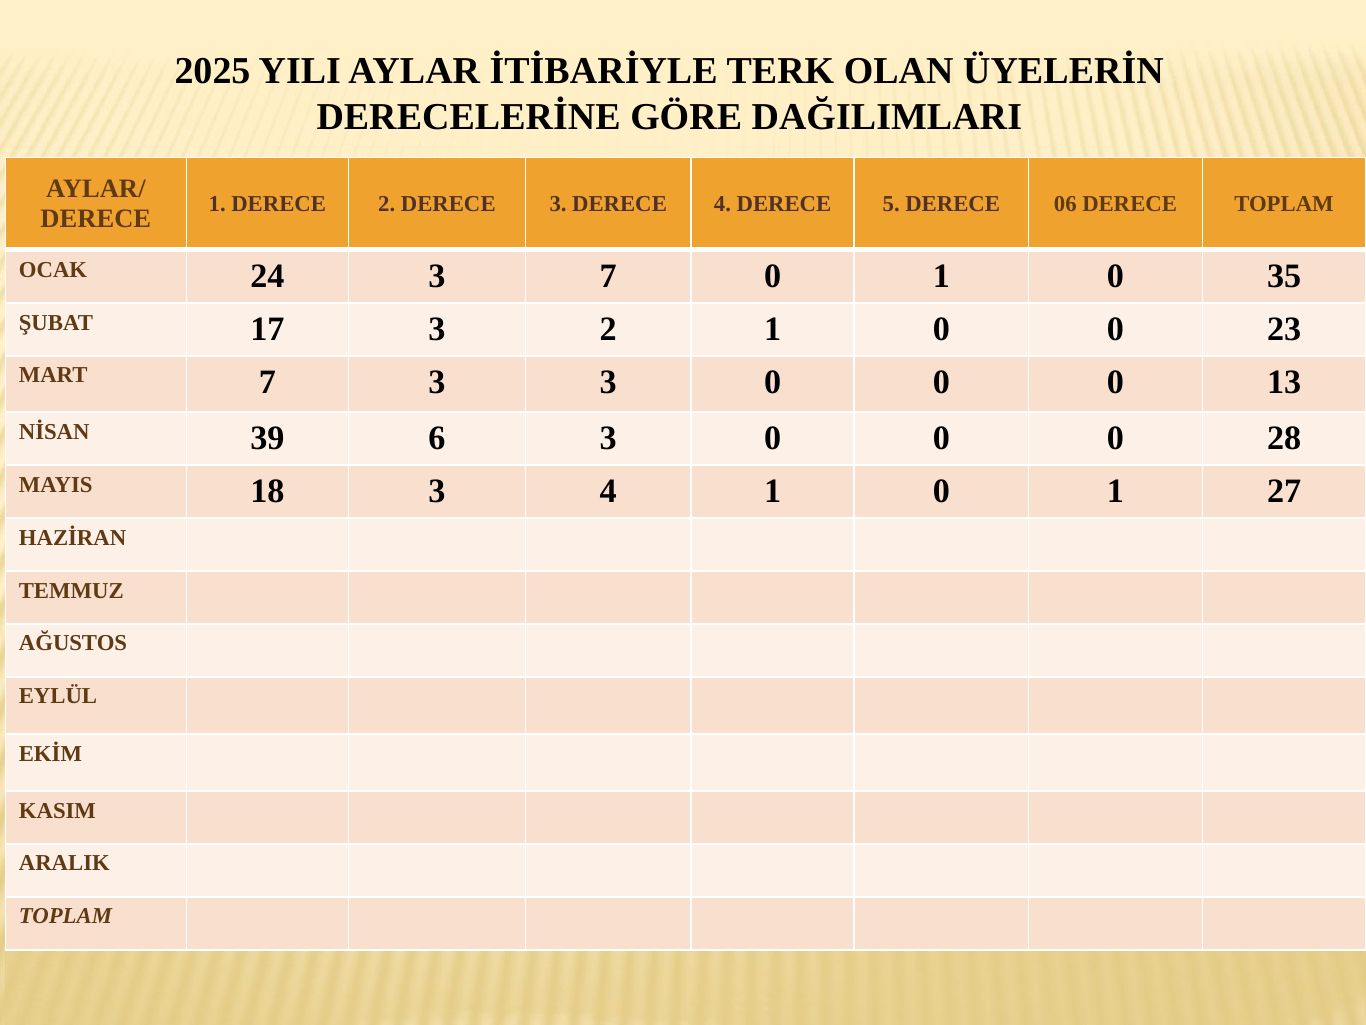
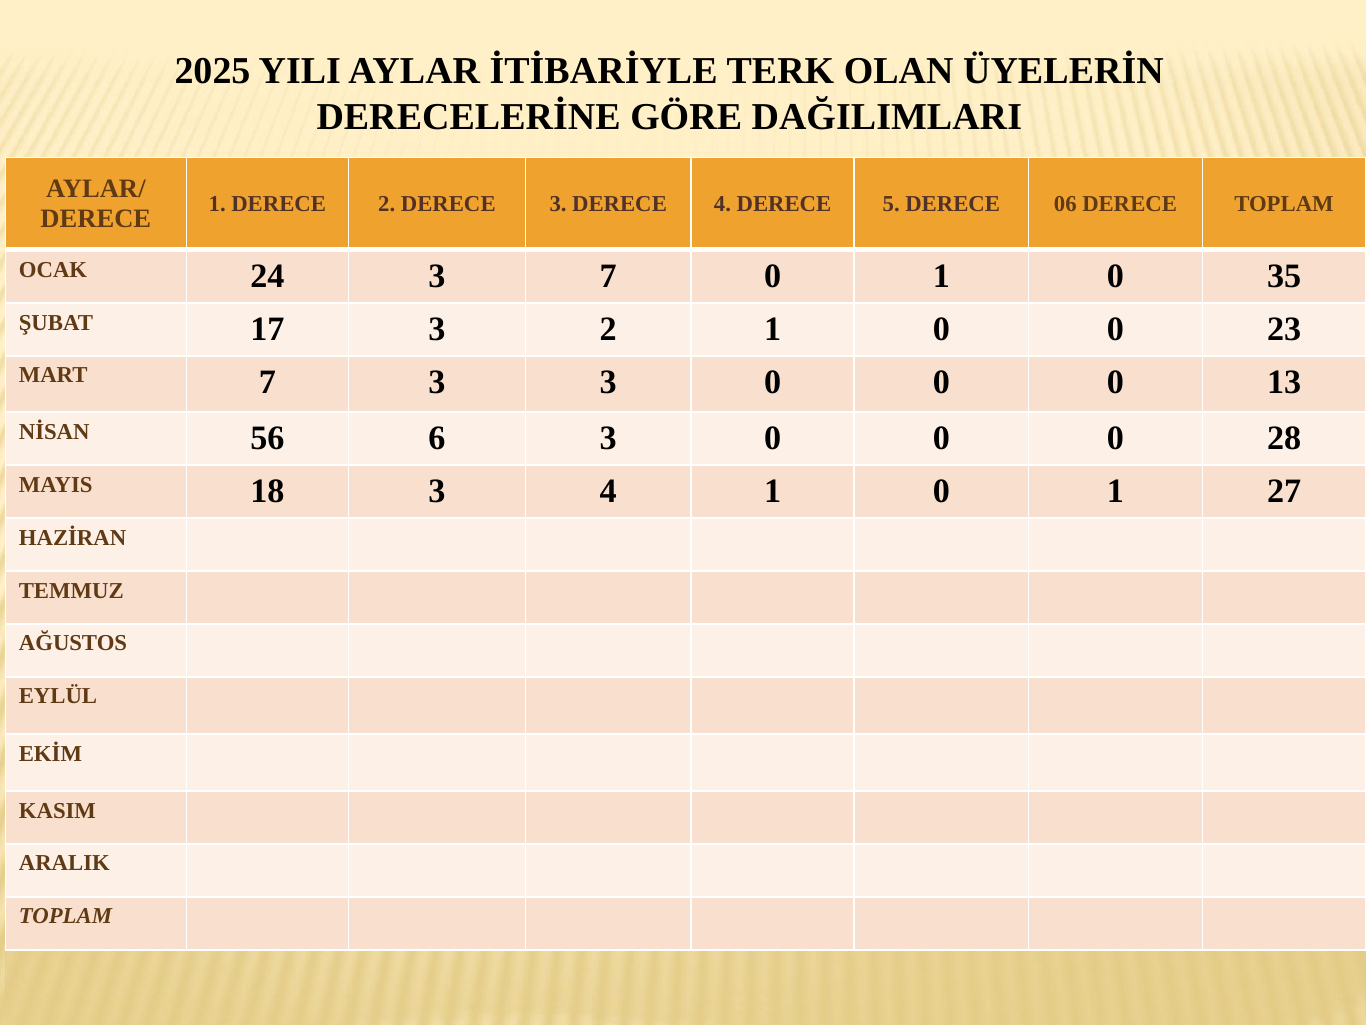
39: 39 -> 56 (267, 438)
